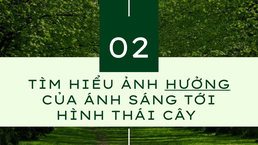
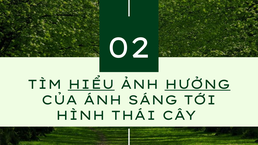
HIỂU underline: none -> present (91, 85)
